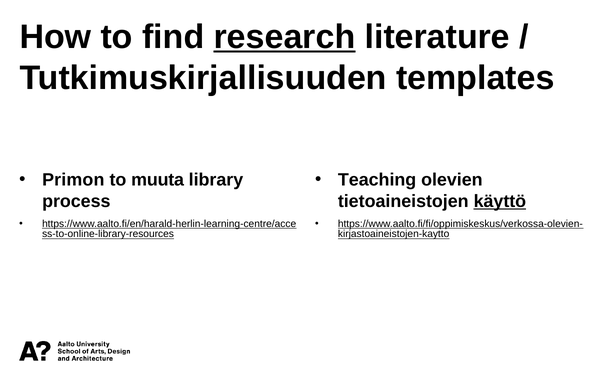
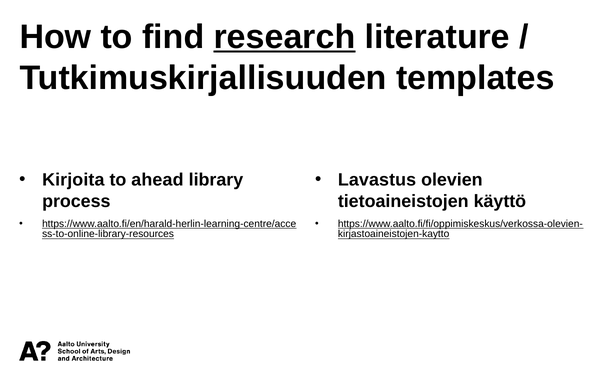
Primon: Primon -> Kirjoita (73, 180)
muuta: muuta -> ahead (157, 180)
Teaching: Teaching -> Lavastus (377, 180)
käyttö underline: present -> none (500, 202)
